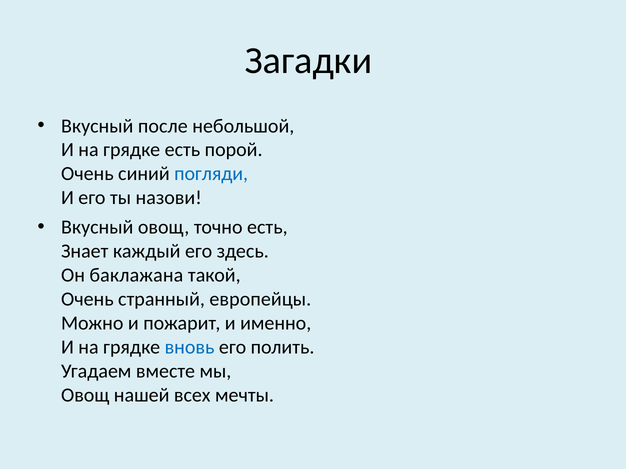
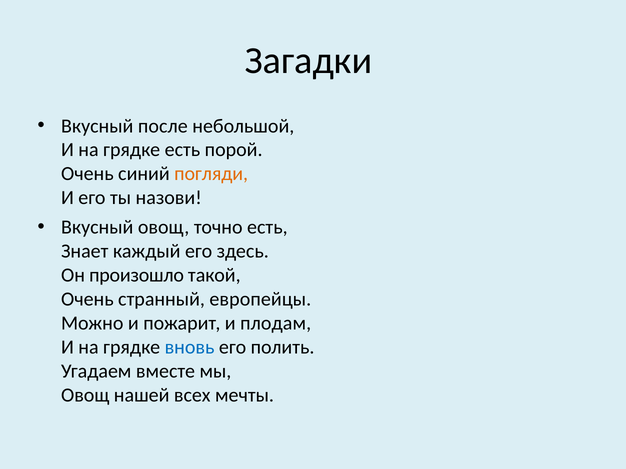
погляди colour: blue -> orange (211, 174)
баклажана: баклажана -> произошло (137, 276)
именно: именно -> плодам (276, 323)
